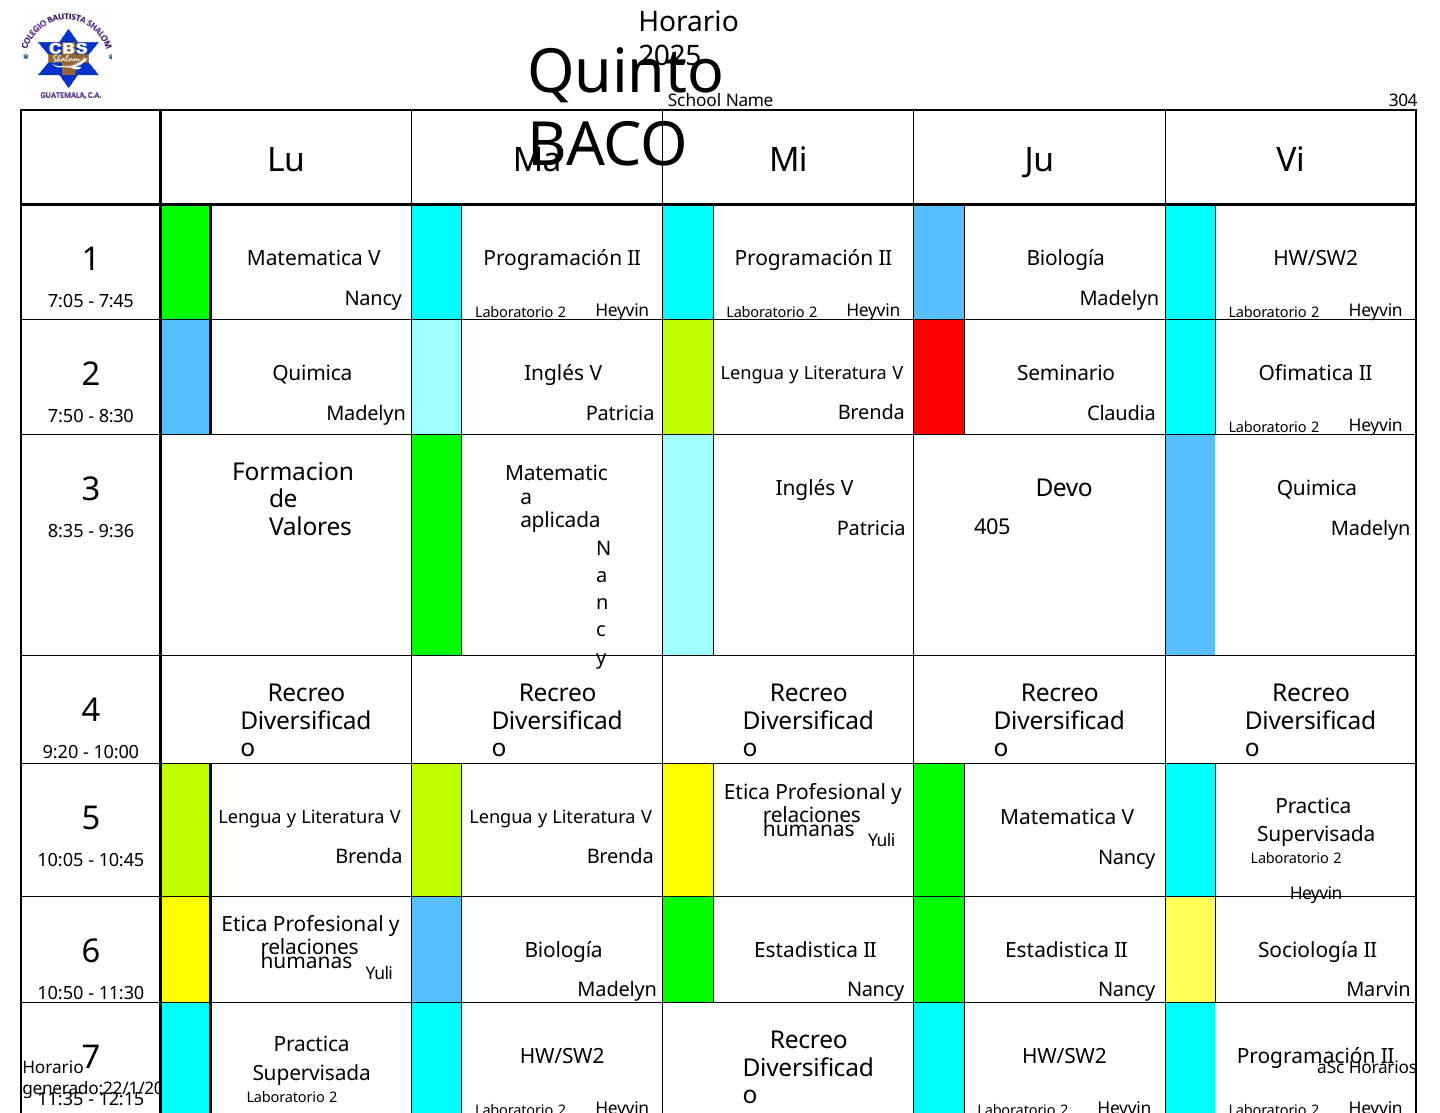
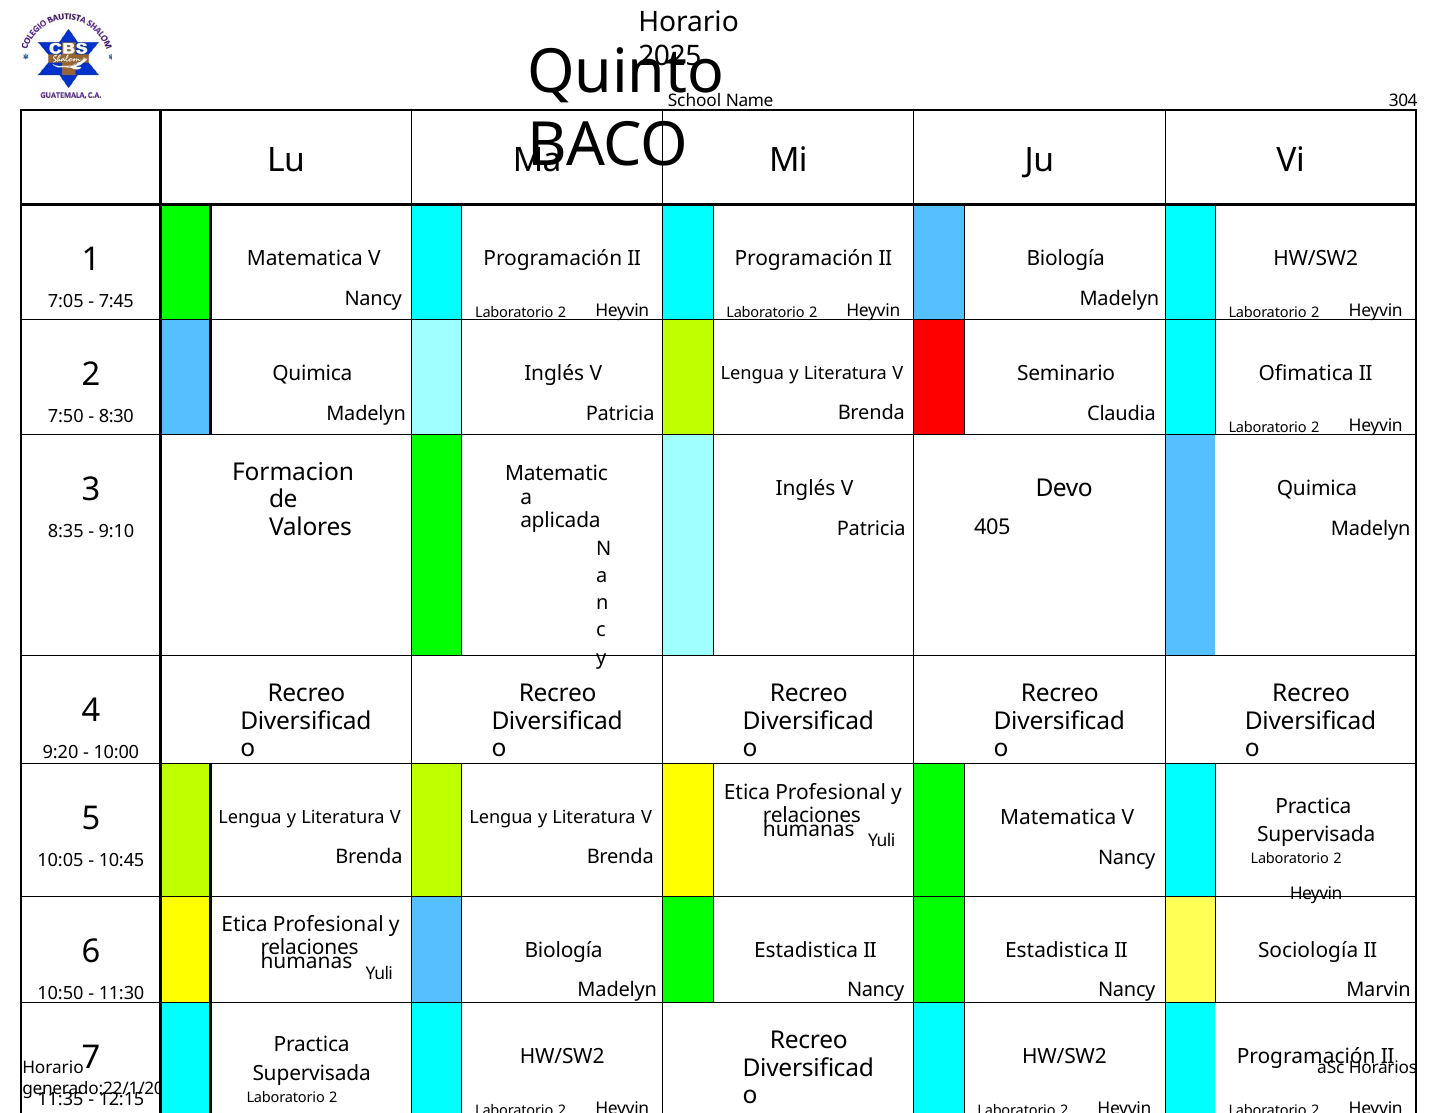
9:36: 9:36 -> 9:10 (116, 532)
